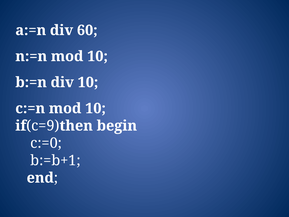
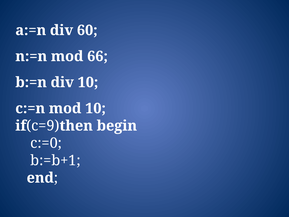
n:=n mod 10: 10 -> 66 (97, 56)
